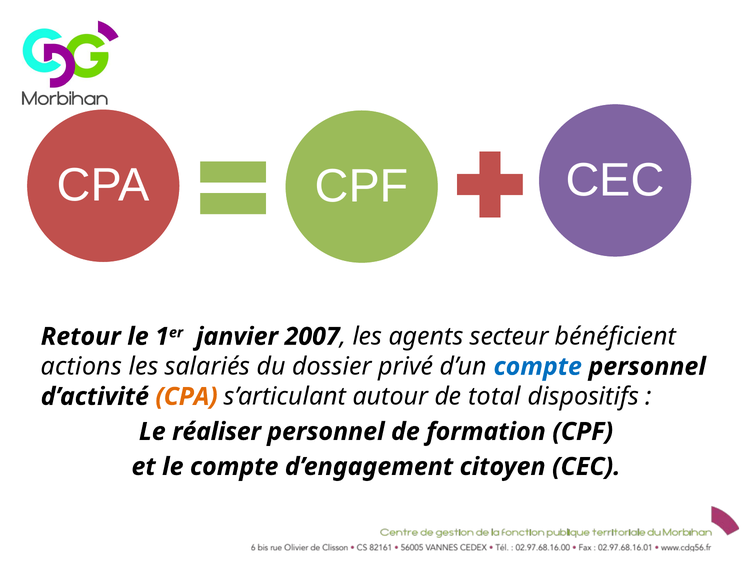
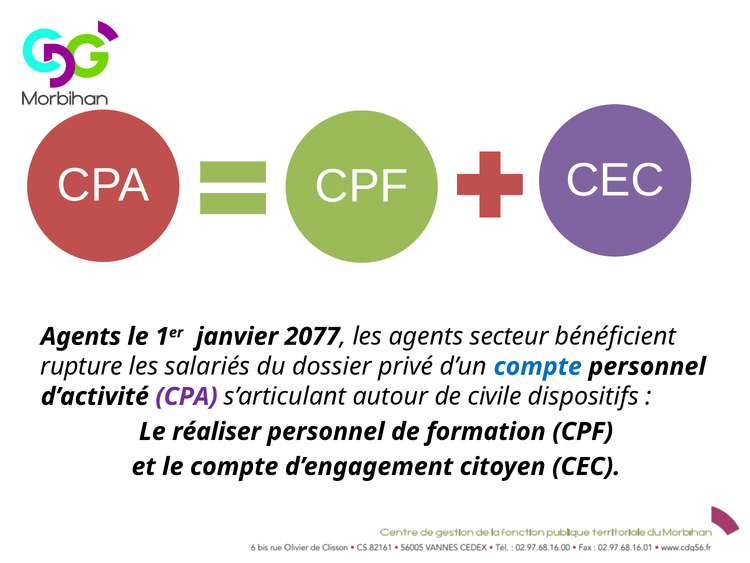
Retour: Retour -> Agents (81, 336)
2007: 2007 -> 2077 (312, 336)
actions: actions -> rupture (82, 366)
CPA colour: orange -> purple (187, 396)
total: total -> civile (495, 396)
